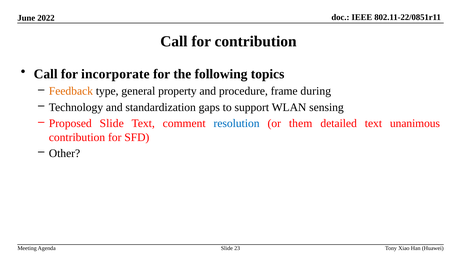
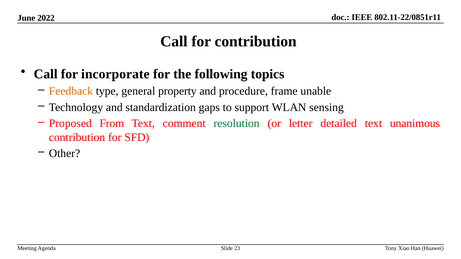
during: during -> unable (316, 91)
Proposed Slide: Slide -> From (112, 124)
resolution colour: blue -> green (237, 124)
them: them -> letter (301, 124)
